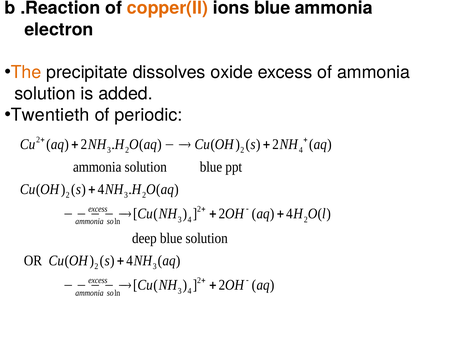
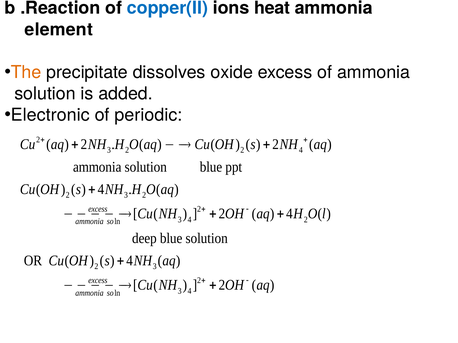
copper(II colour: orange -> blue (167, 8)
ions blue: blue -> heat (272, 8)
electron: electron -> element (59, 30)
Twentieth: Twentieth -> Electronic (50, 115)
